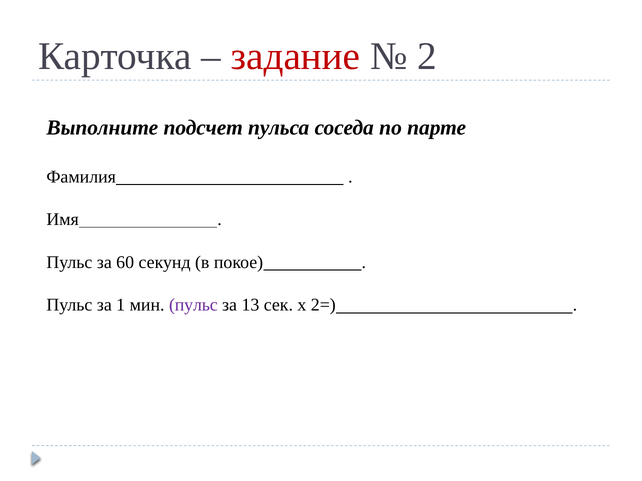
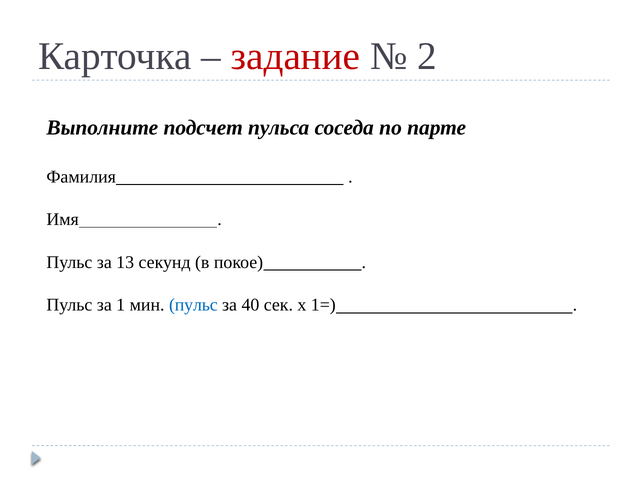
60: 60 -> 13 (125, 262)
пульс colour: purple -> blue (193, 305)
13: 13 -> 40 (250, 305)
2=: 2= -> 1= (323, 305)
